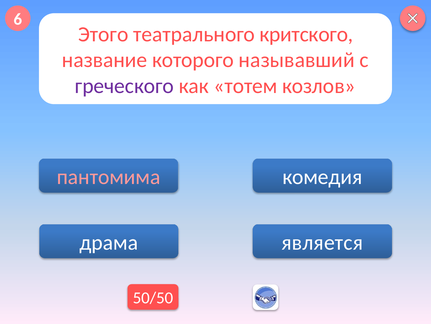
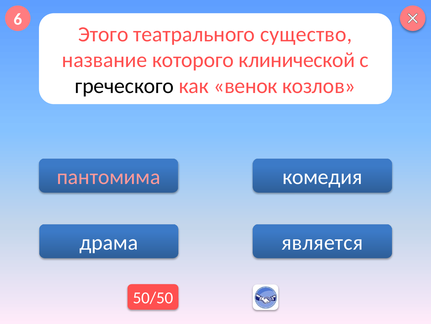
критского: критского -> существо (306, 34)
называвший: называвший -> клинической (297, 60)
греческого colour: purple -> black (124, 86)
тотем: тотем -> венок (246, 86)
